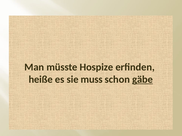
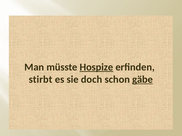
Hospize underline: none -> present (96, 67)
heiße: heiße -> stirbt (41, 80)
muss: muss -> doch (92, 80)
